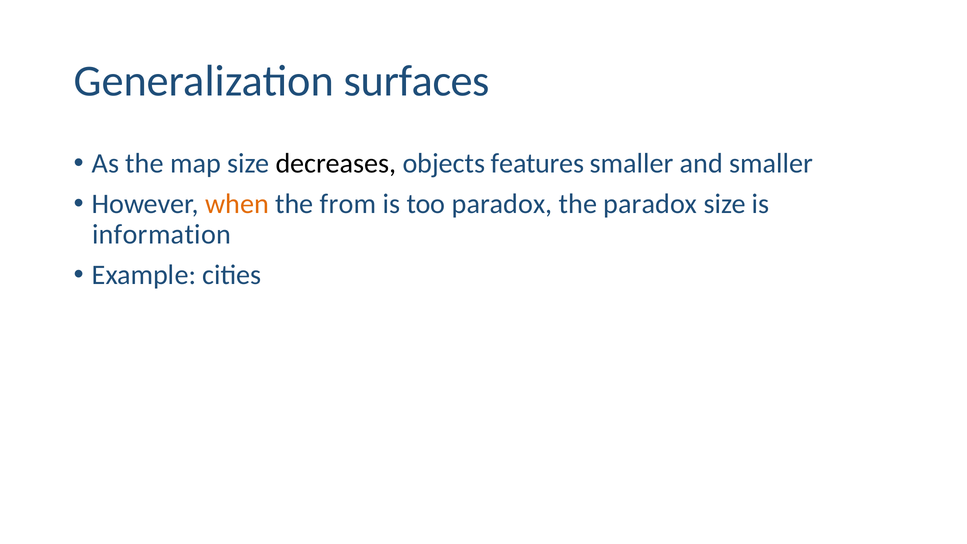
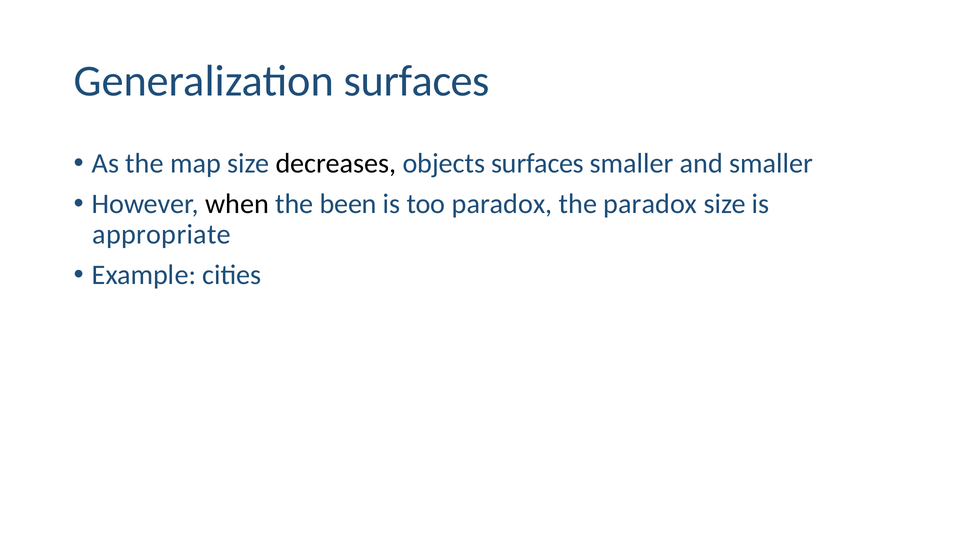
objects features: features -> surfaces (538, 163)
when colour: orange -> black (237, 204)
from: from -> been (348, 204)
information: information -> appropriate (162, 235)
